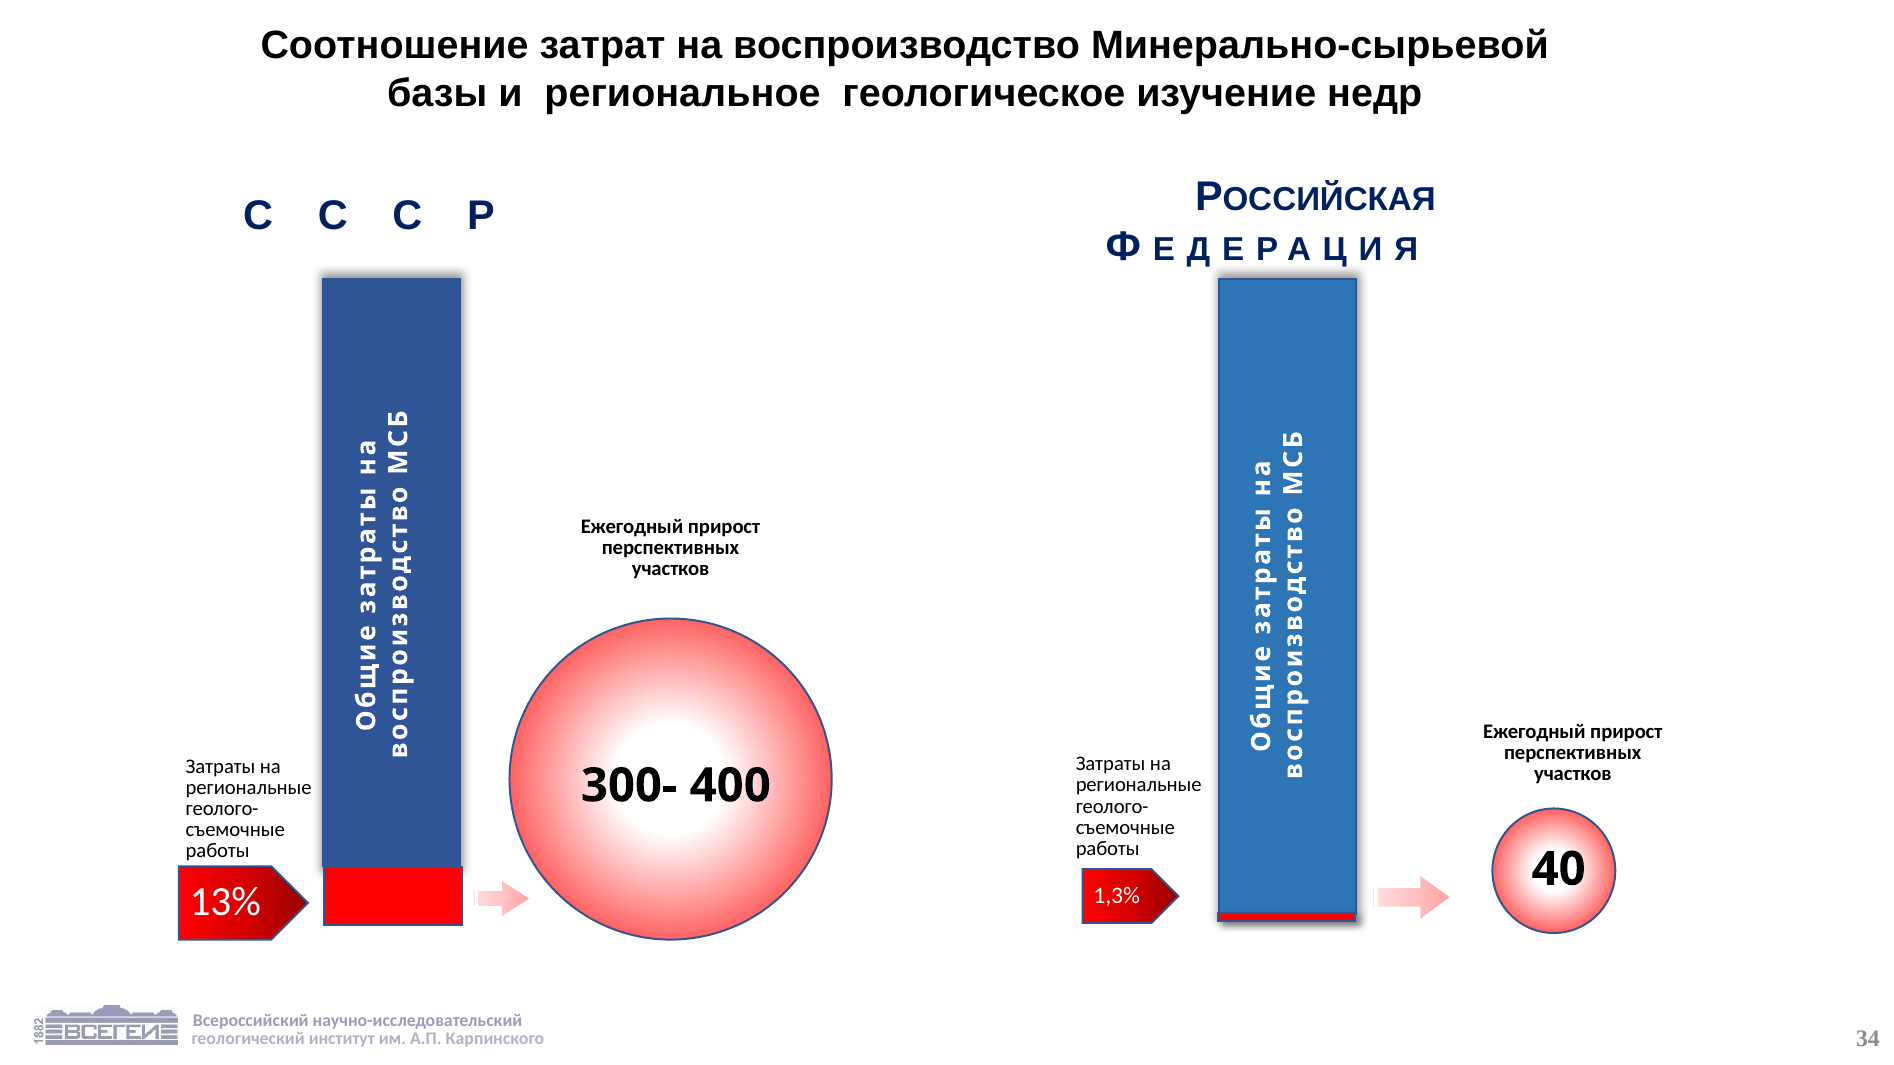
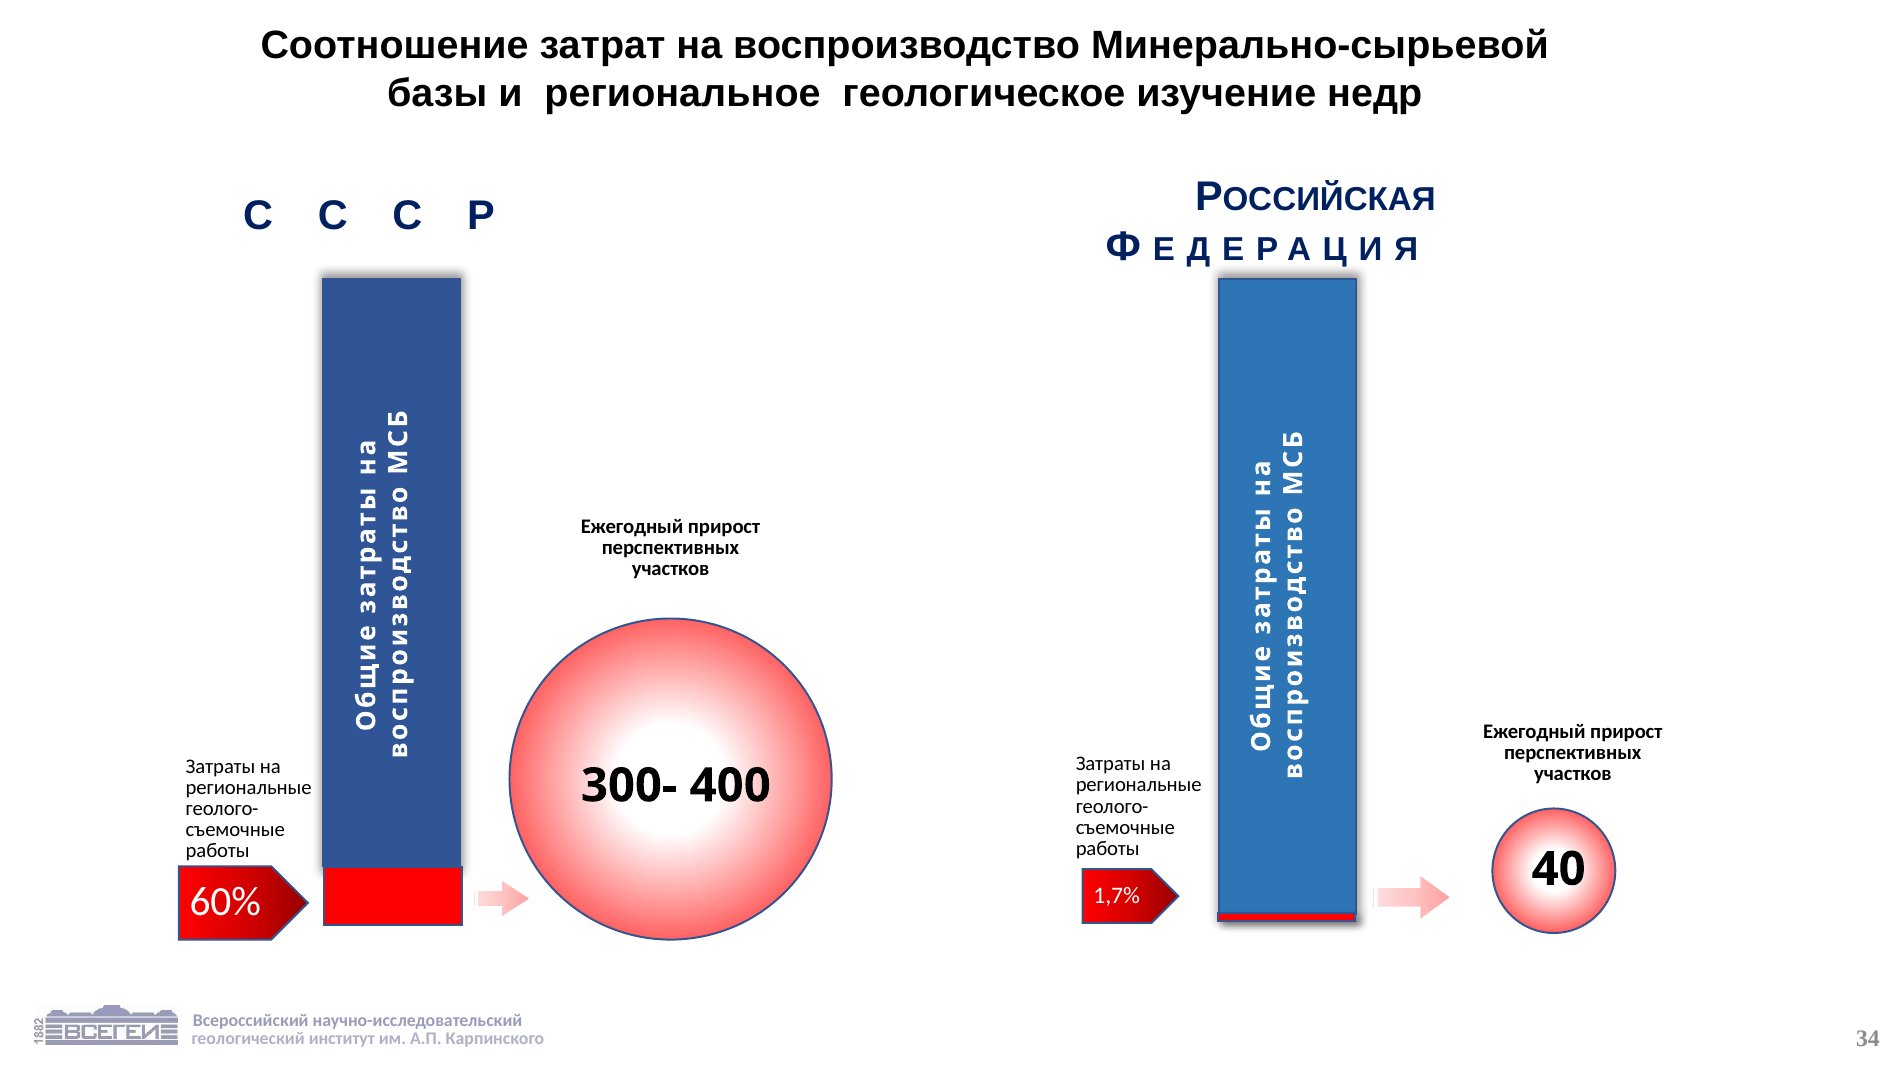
13%: 13% -> 60% (225, 902)
1,3%: 1,3% -> 1,7% (1117, 896)
